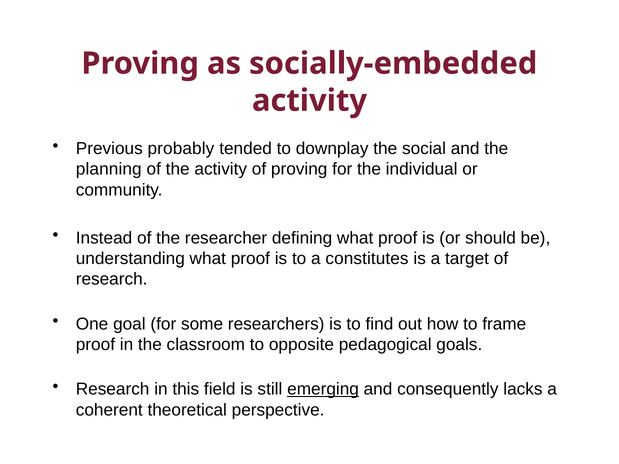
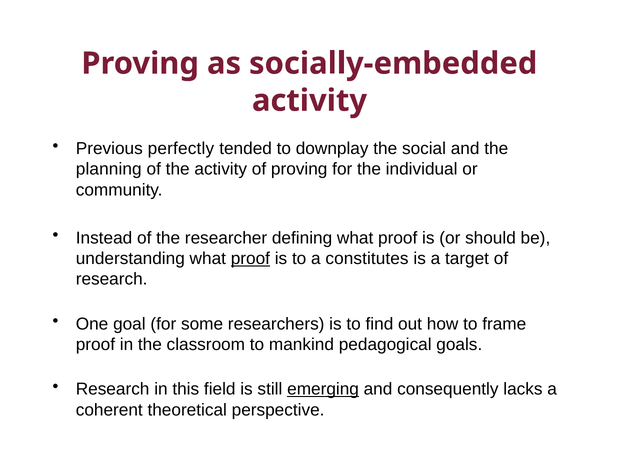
probably: probably -> perfectly (181, 149)
proof underline: none -> present (250, 259)
opposite: opposite -> mankind (301, 345)
